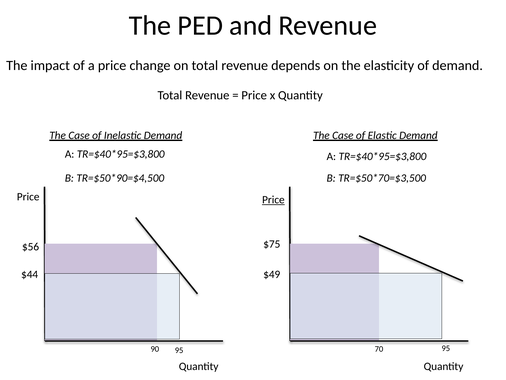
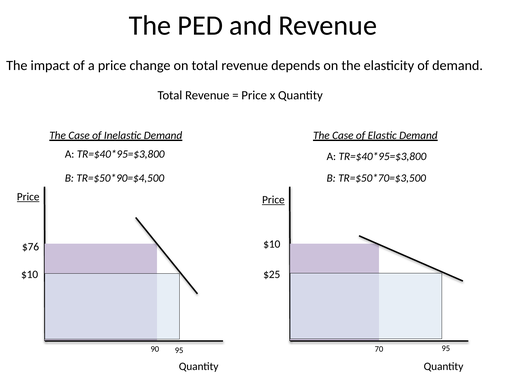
Price underline: none -> present (28, 197)
$75: $75 -> $10 (272, 244)
$56: $56 -> $76 (31, 247)
$44: $44 -> $10 (30, 274)
$49: $49 -> $25 (272, 274)
